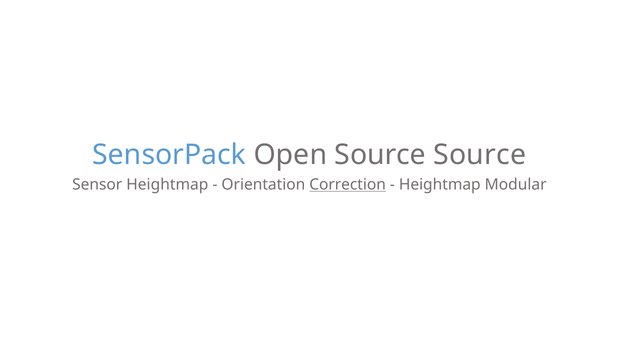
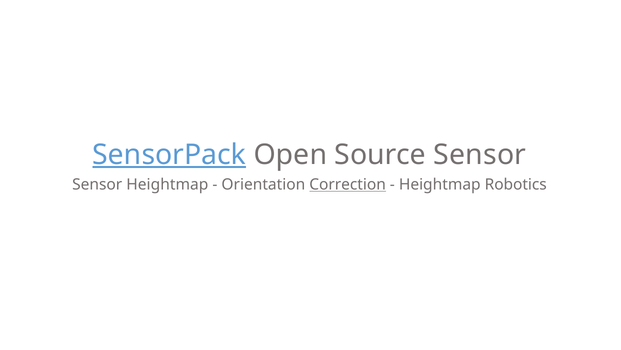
SensorPack underline: none -> present (169, 155)
Source Source: Source -> Sensor (480, 155)
Modular: Modular -> Robotics (516, 184)
